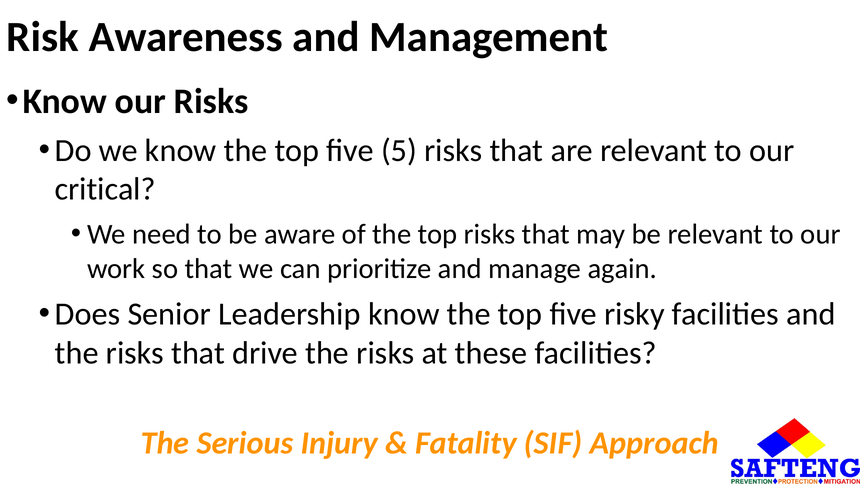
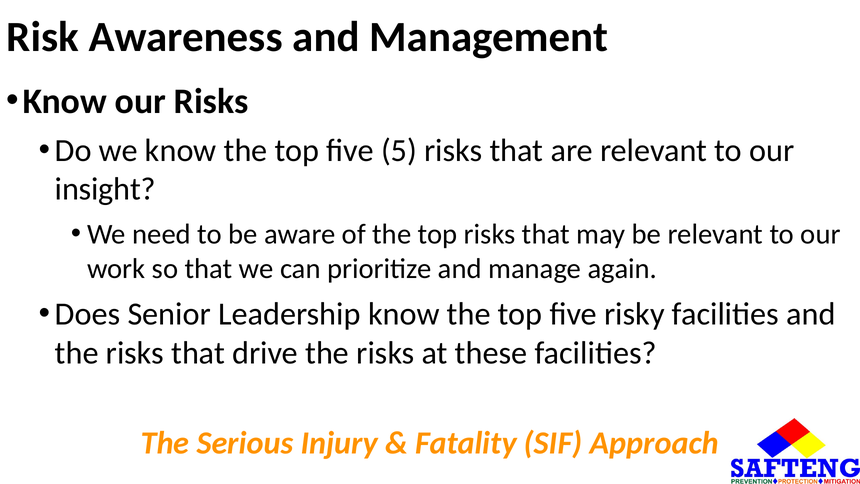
critical: critical -> insight (105, 189)
